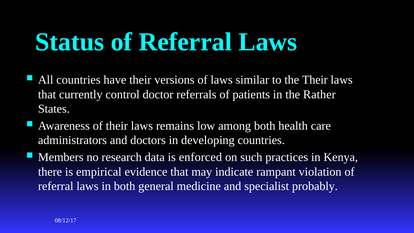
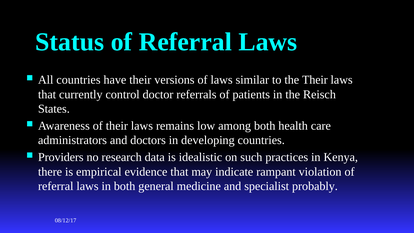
Rather: Rather -> Reisch (319, 94)
Members: Members -> Providers (61, 157)
enforced: enforced -> idealistic (201, 157)
